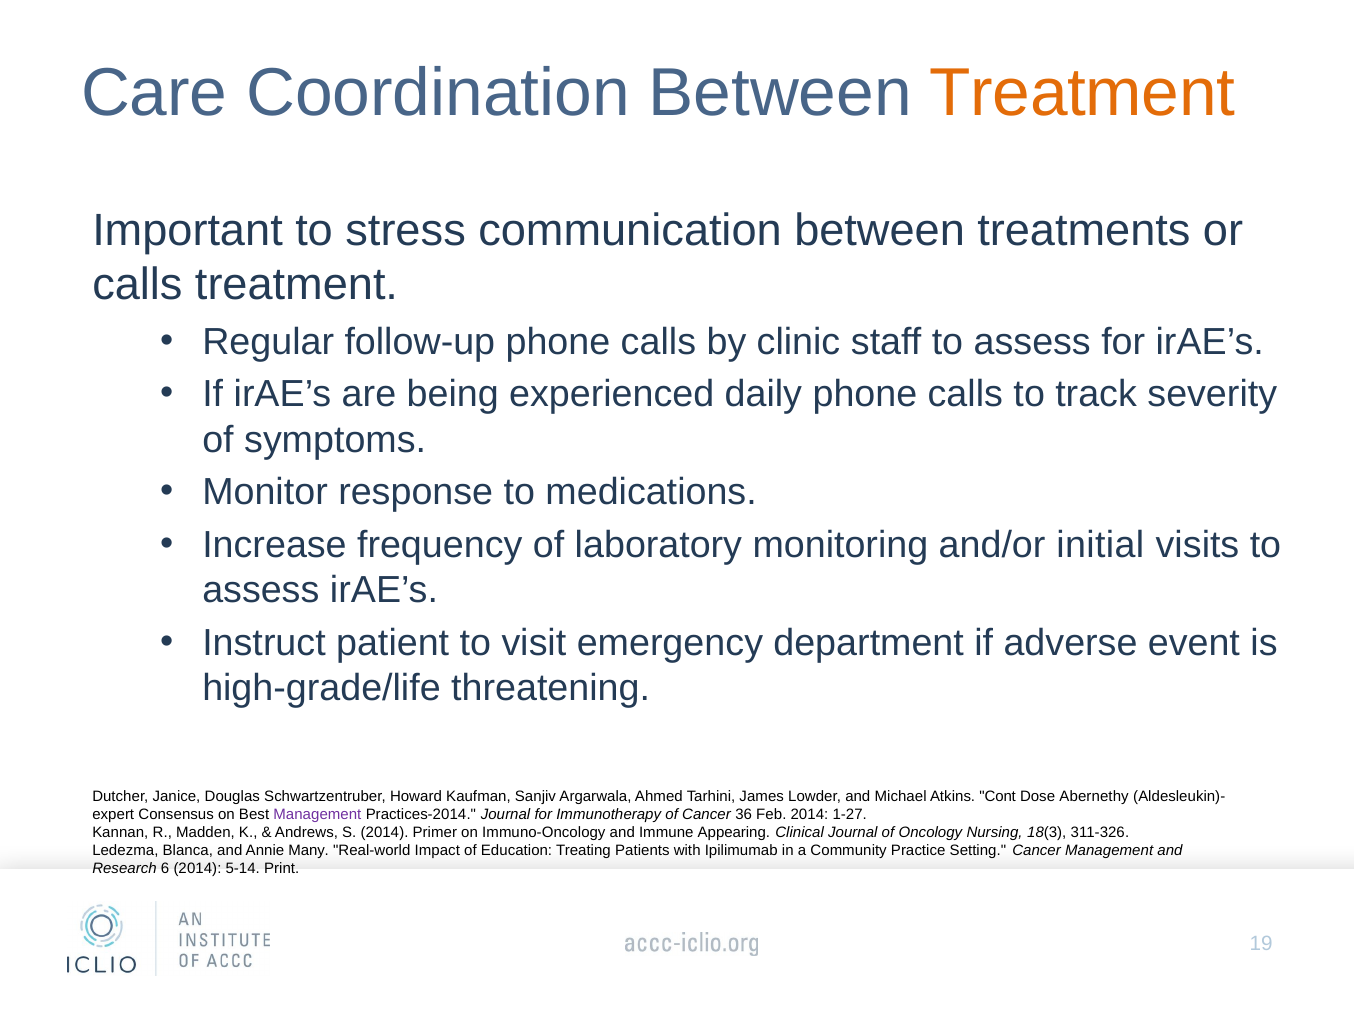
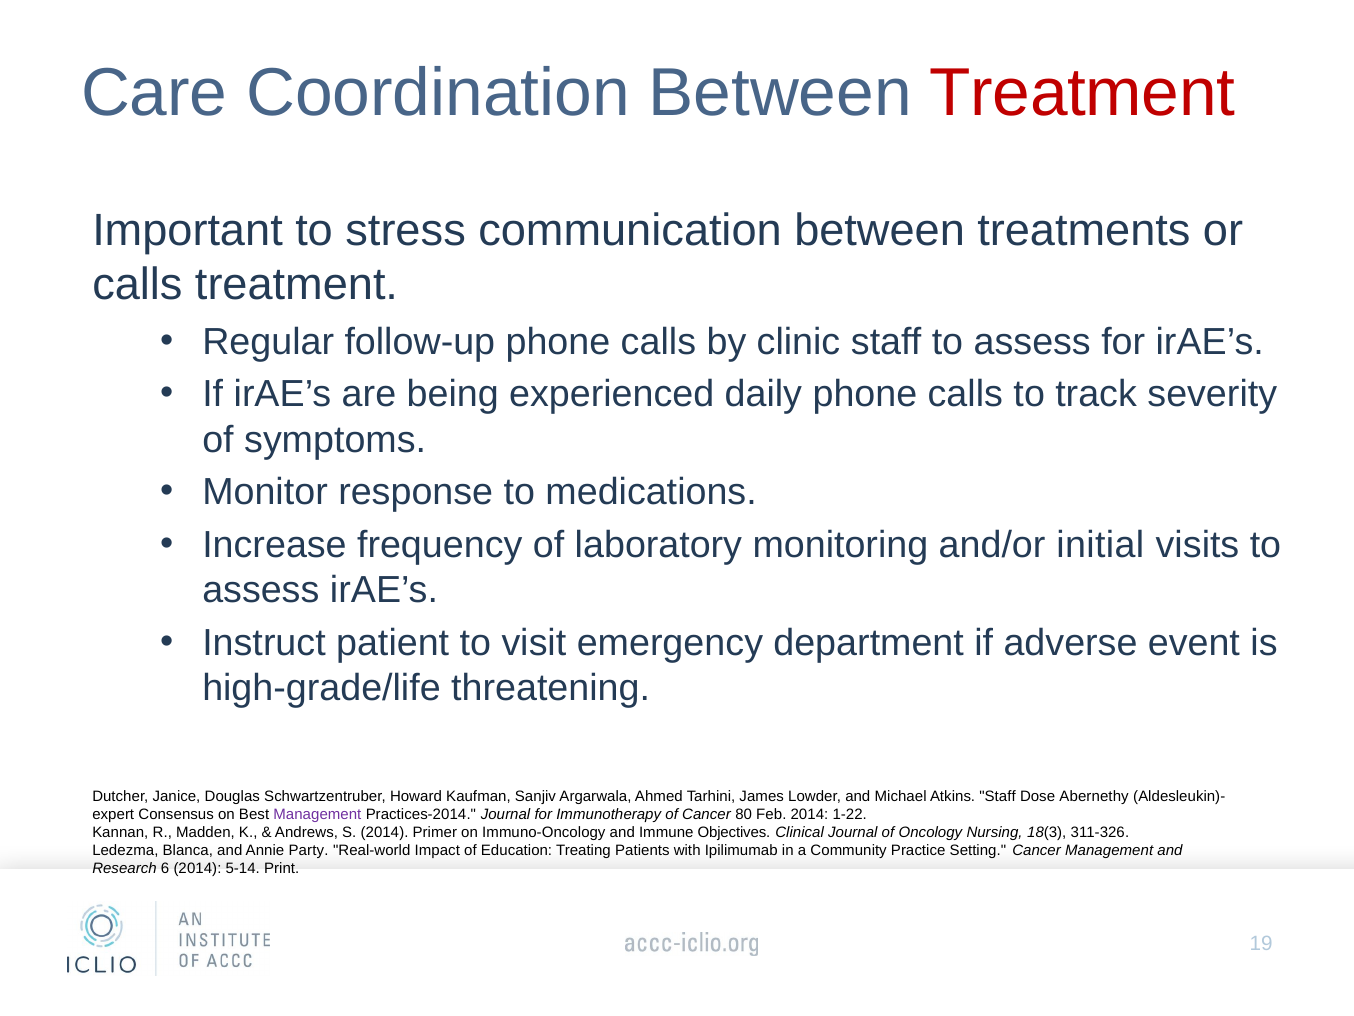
Treatment colour: orange -> red (1082, 93)
Atkins Cont: Cont -> Staff (998, 796)
36: 36 -> 80 (744, 814)
1-27: 1-27 -> 1-22 (850, 814)
Appearing: Appearing -> Objectives (734, 832)
Many: Many -> Party (309, 850)
